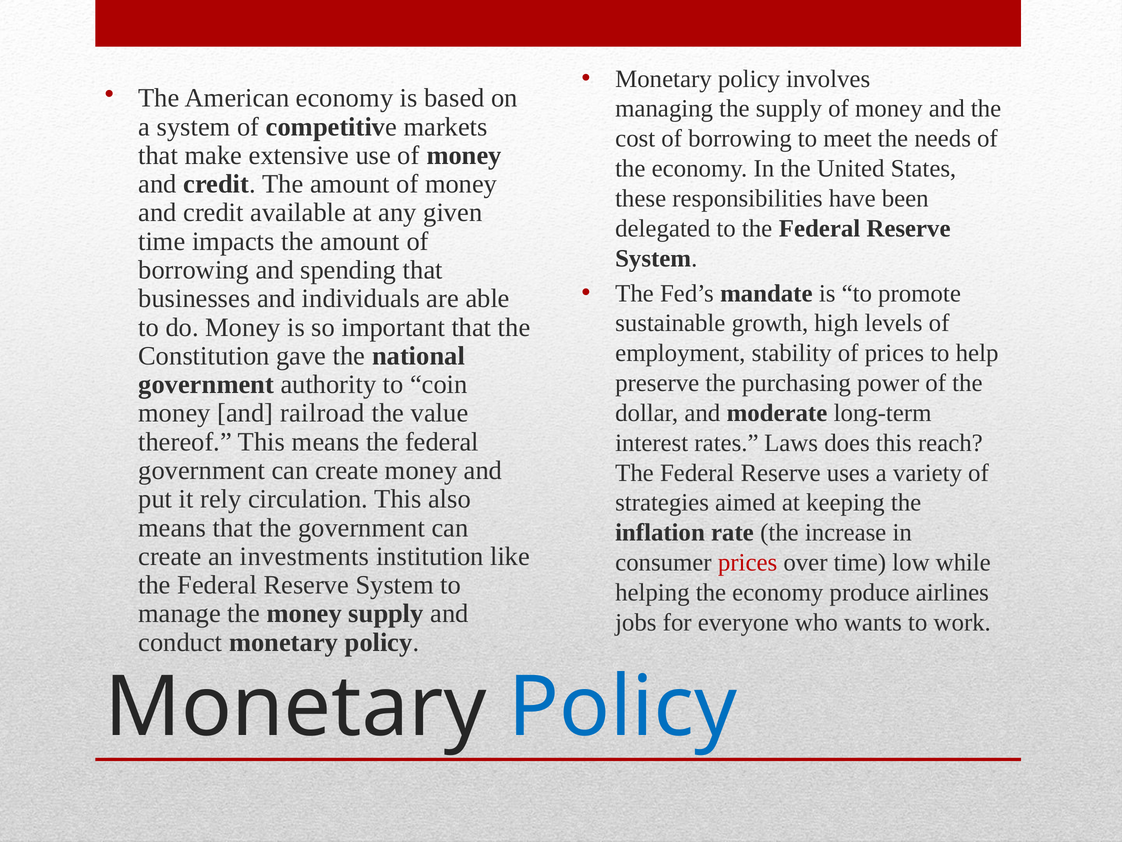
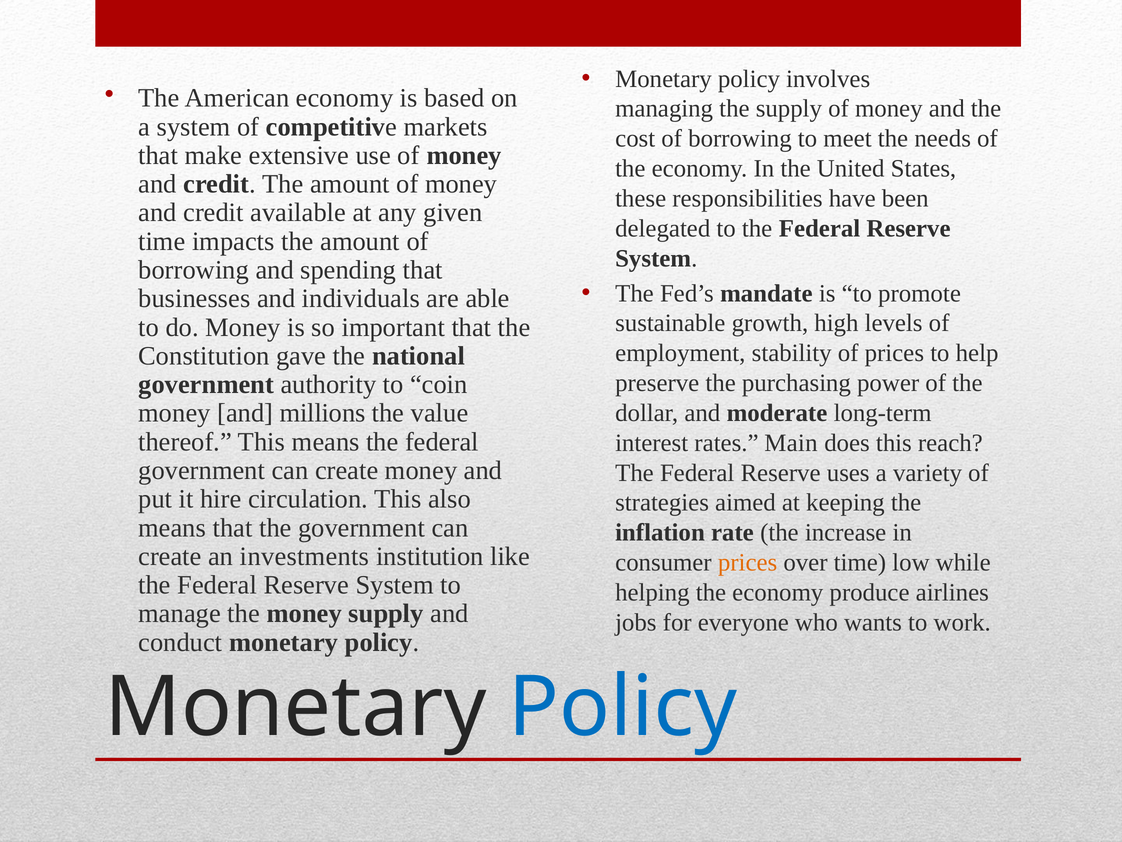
railroad: railroad -> millions (323, 413)
Laws: Laws -> Main (791, 443)
rely: rely -> hire (221, 499)
prices colour: red -> orange (748, 562)
